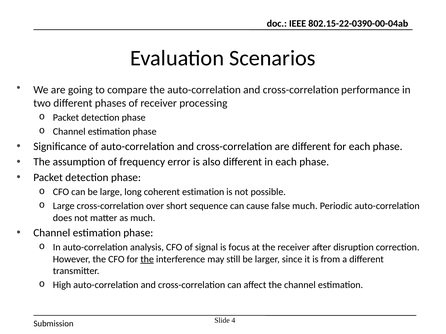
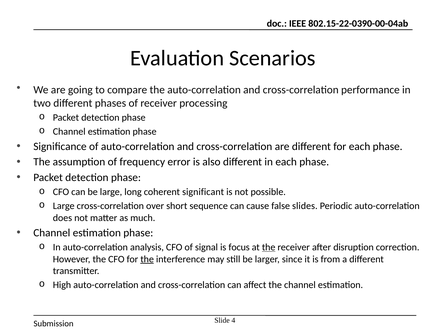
coherent estimation: estimation -> significant (203, 192)
false much: much -> slides (305, 206)
the underline: none -> present (269, 248)
